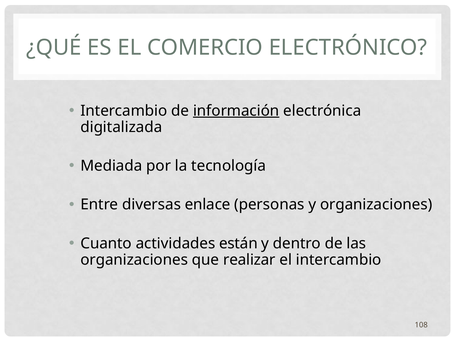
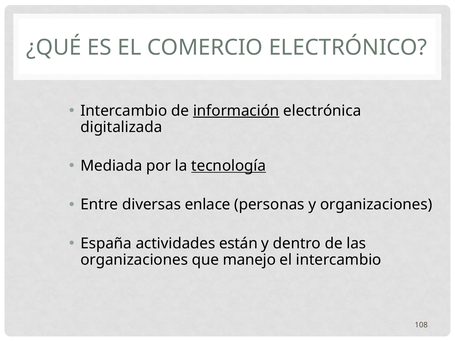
tecnología underline: none -> present (229, 166)
Cuanto: Cuanto -> España (106, 244)
realizar: realizar -> manejo (249, 260)
